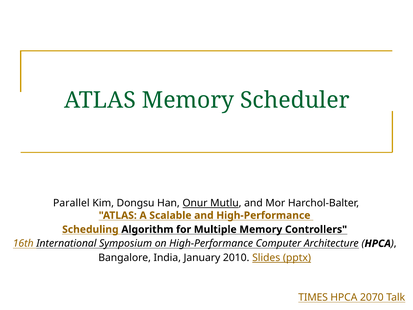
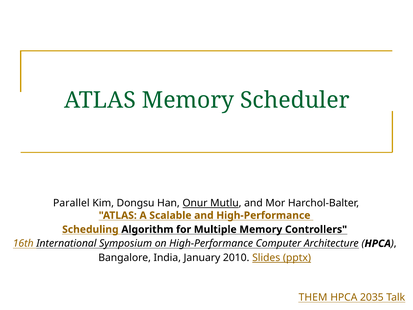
TIMES: TIMES -> THEM (313, 297)
2070: 2070 -> 2035 (372, 297)
